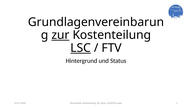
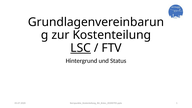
zur underline: present -> none (60, 35)
